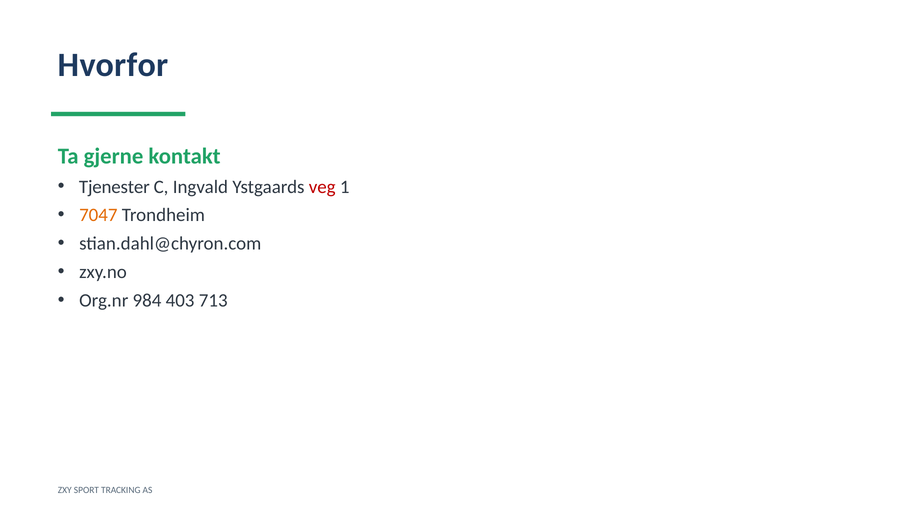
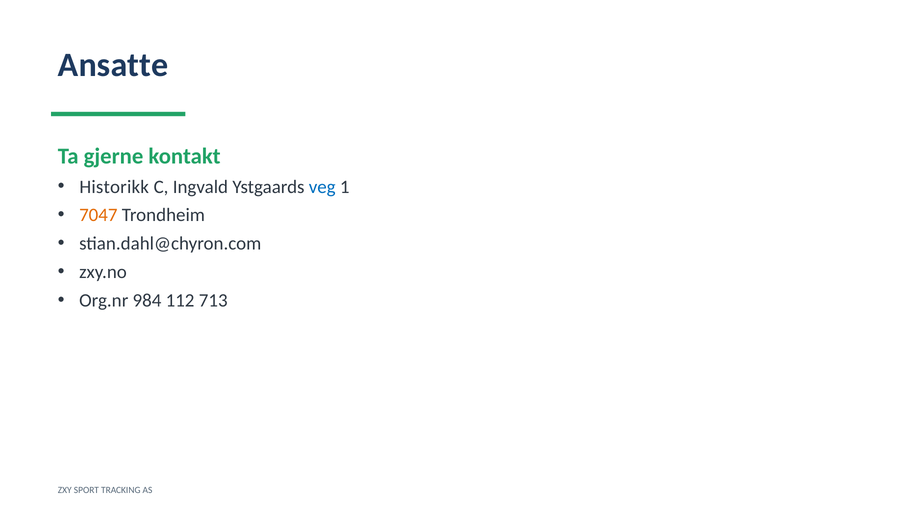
Hvorfor: Hvorfor -> Ansatte (113, 65)
Tjenester: Tjenester -> Historikk (114, 187)
veg colour: red -> blue (322, 187)
403: 403 -> 112 (180, 301)
